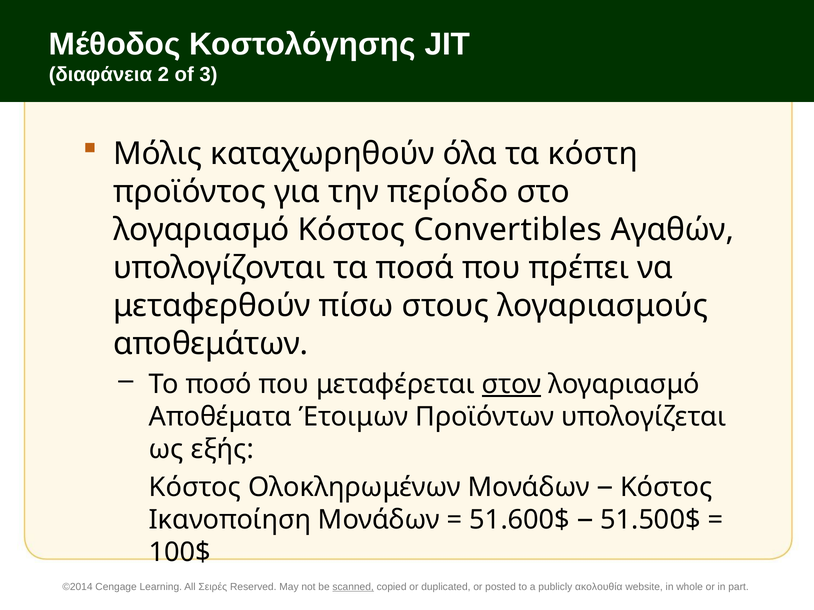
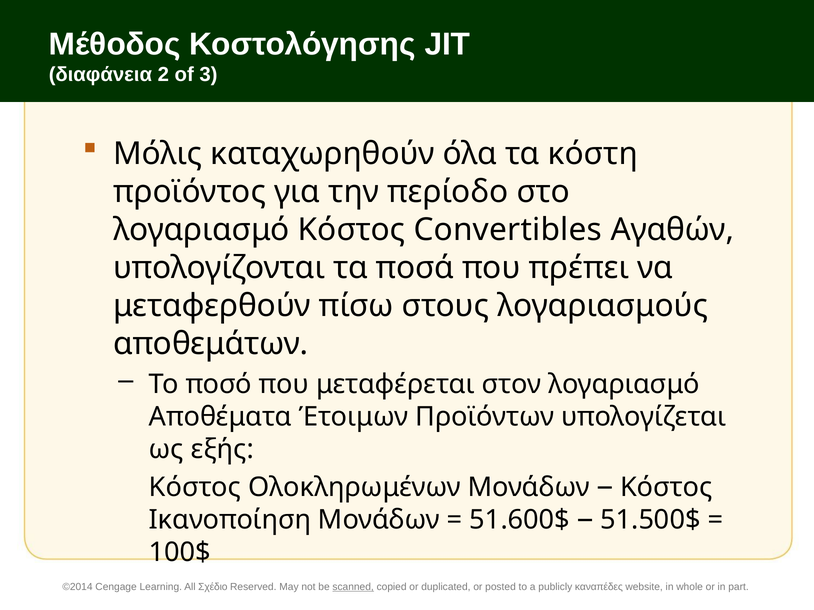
στον underline: present -> none (512, 385)
Σειρές: Σειρές -> Σχέδιο (213, 587)
ακολουθία: ακολουθία -> καναπέδες (599, 587)
